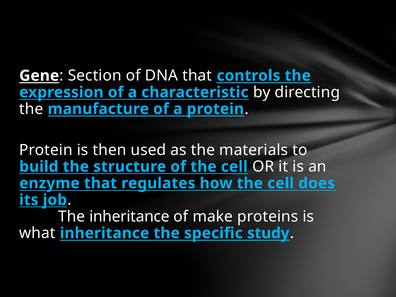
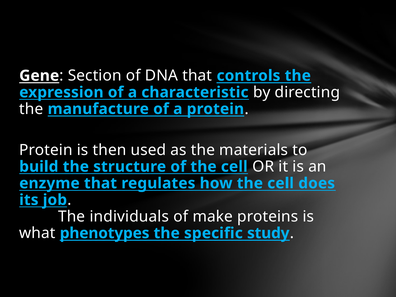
The inheritance: inheritance -> individuals (129, 217)
what inheritance: inheritance -> phenotypes (105, 233)
